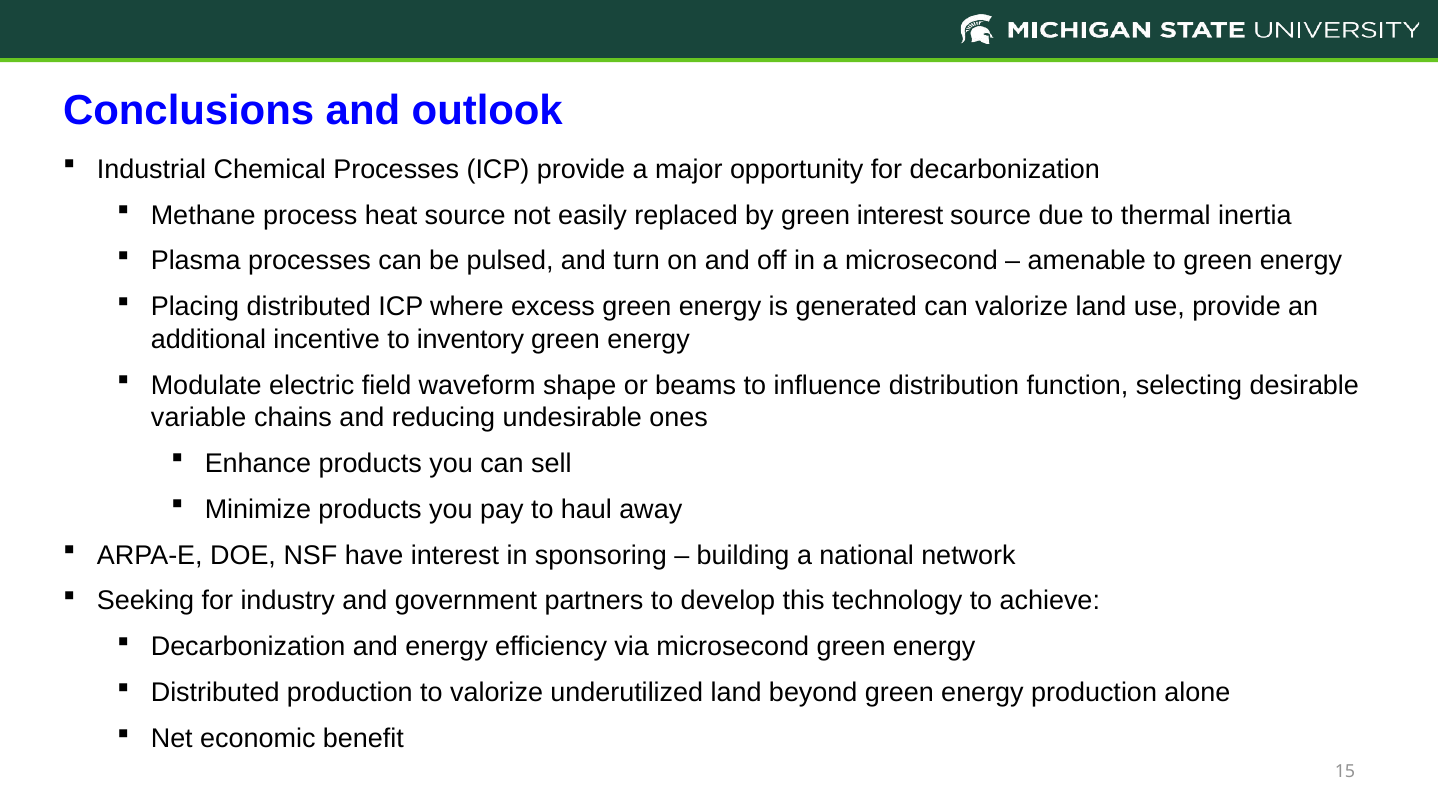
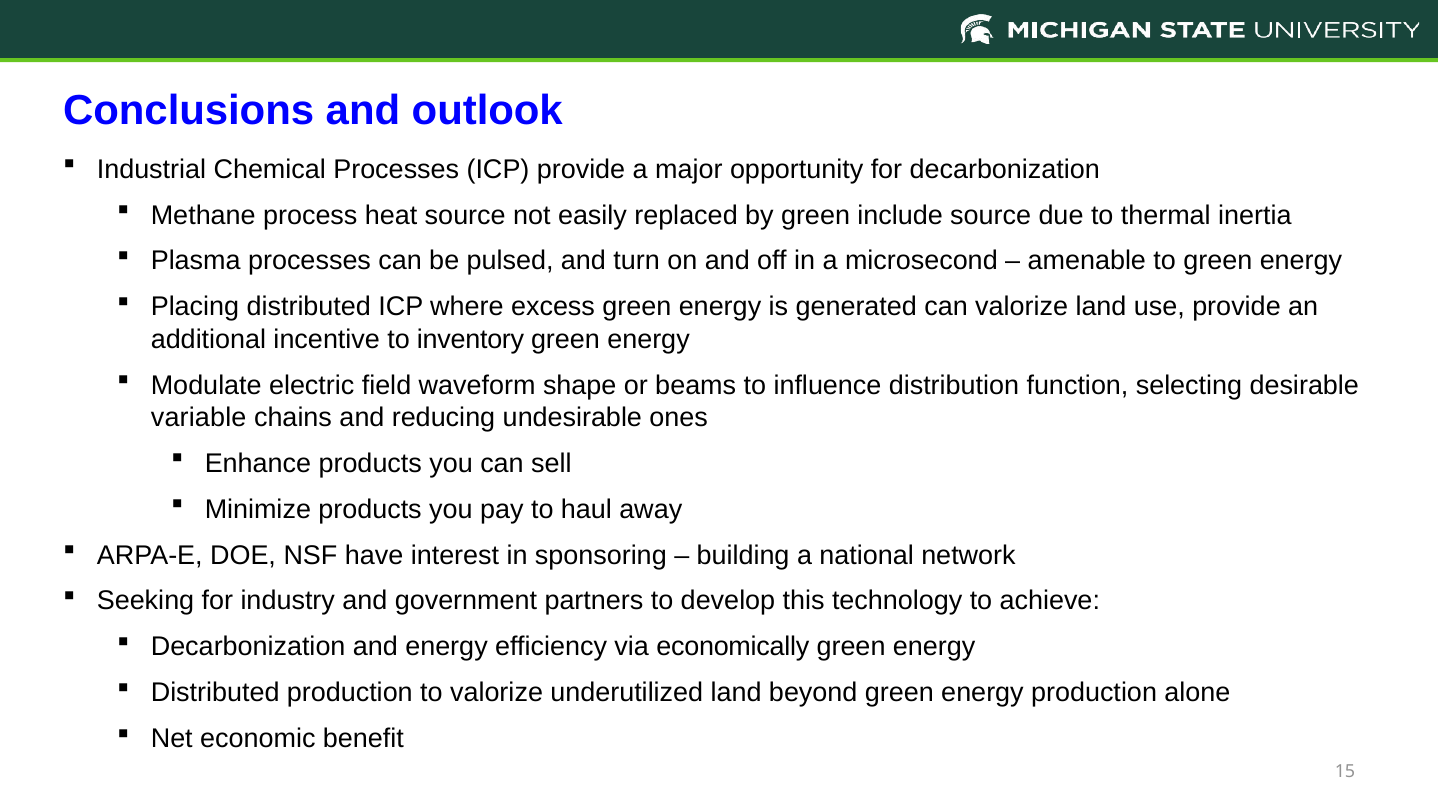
green interest: interest -> include (900, 215)
via microsecond: microsecond -> economically (733, 647)
